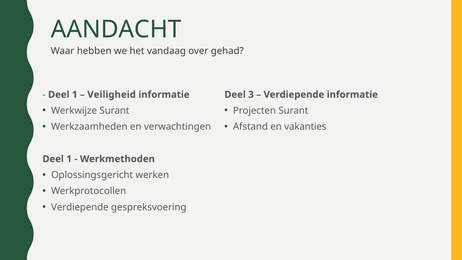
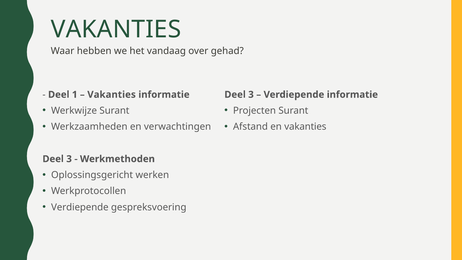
AANDACHT: AANDACHT -> VAKANTIES (116, 29)
Veiligheid: Veiligheid -> Vakanties (112, 95)
1: 1 -> 3 (69, 159)
